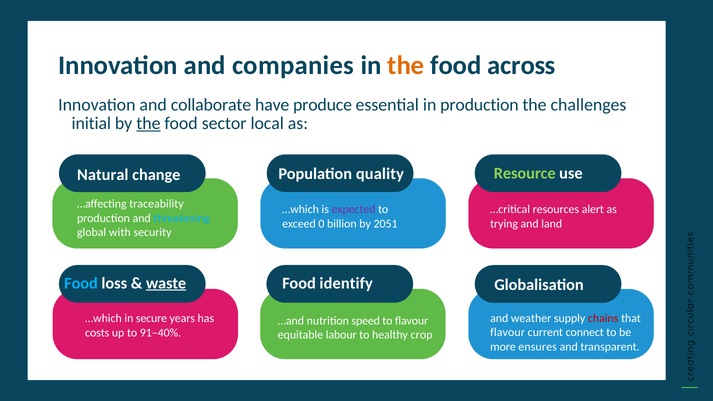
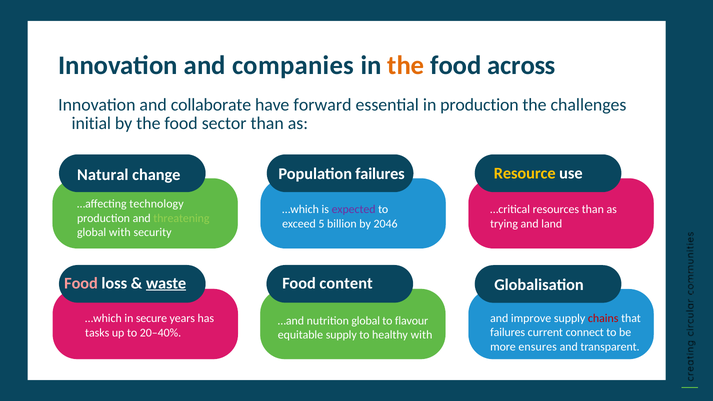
produce: produce -> forward (322, 105)
the underline: present -> none (148, 124)
sector local: local -> than (267, 124)
Resource colour: light green -> yellow (525, 173)
Population quality: quality -> failures (380, 174)
traceability: traceability -> technology (156, 204)
resources alert: alert -> than (593, 210)
threatening colour: light blue -> light green (181, 218)
0: 0 -> 5 (321, 224)
2051: 2051 -> 2046 (386, 224)
Food colour: light blue -> pink (81, 283)
identify: identify -> content (346, 283)
weather: weather -> improve (531, 318)
nutrition speed: speed -> global (366, 321)
flavour: flavour -> failures (508, 333)
costs: costs -> tasks (97, 333)
91–40%: 91–40% -> 20–40% (161, 333)
equitable labour: labour -> supply (341, 335)
healthy crop: crop -> with (422, 335)
